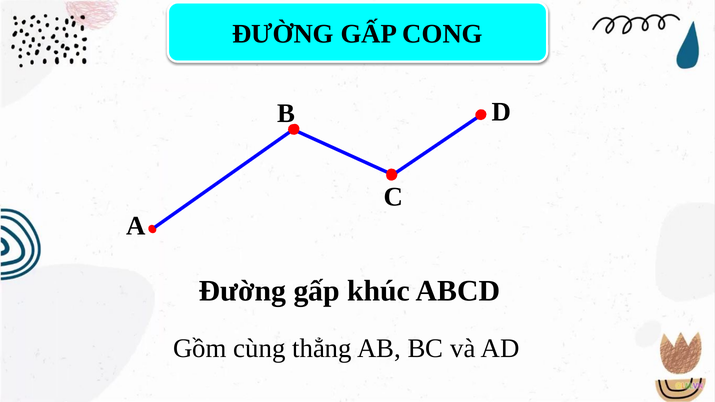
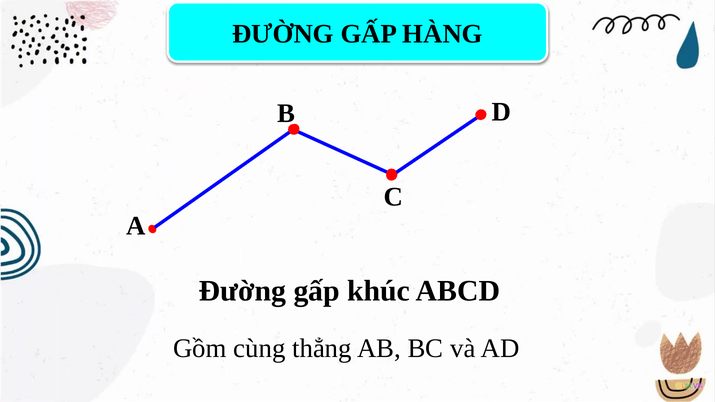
CONG: CONG -> HÀNG (443, 34)
